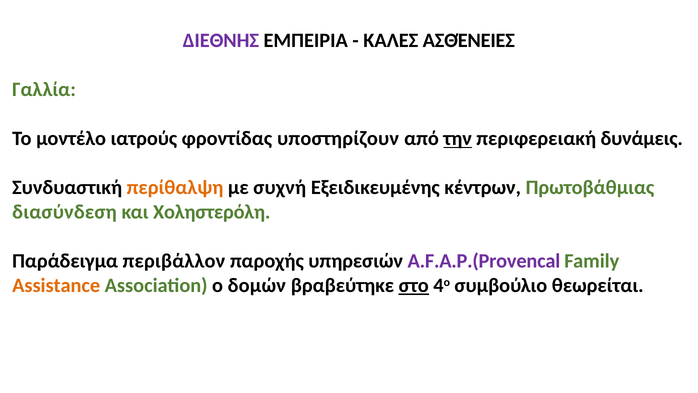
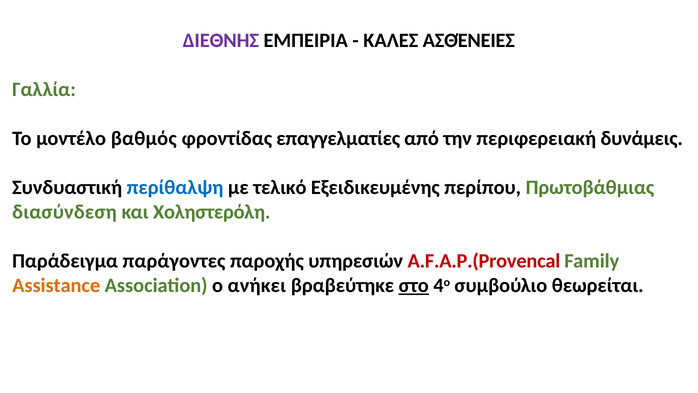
ιατρούς: ιατρούς -> βαθμός (144, 138)
υποστηρίζουν: υποστηρίζουν -> επαγγελματίες (338, 138)
την underline: present -> none (458, 138)
περίθαλψη colour: orange -> blue (175, 187)
συχνή: συχνή -> τελικό (280, 187)
κέντρων: κέντρων -> περίπου (483, 187)
περιβάλλον: περιβάλλον -> παράγοντες (174, 261)
A.F.A.P.(Provencal colour: purple -> red (484, 261)
δομών: δομών -> ανήκει (257, 285)
